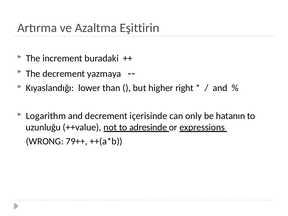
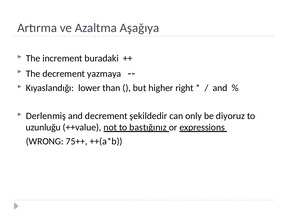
Eşittirin: Eşittirin -> Aşağıya (140, 28)
Logarithm: Logarithm -> Derlenmiş (46, 116)
içerisinde: içerisinde -> şekildedir (148, 116)
hatanın: hatanın -> diyoruz (230, 116)
adresinde: adresinde -> bastığınız (148, 127)
79++: 79++ -> 75++ (77, 141)
